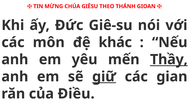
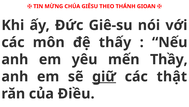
khác: khác -> thấy (115, 42)
Thầy underline: present -> none (169, 59)
gian: gian -> thật (172, 76)
